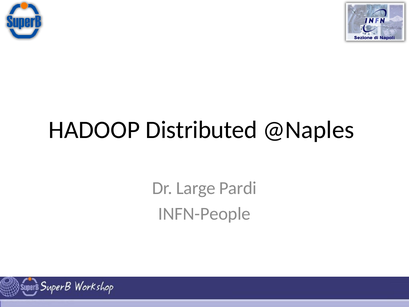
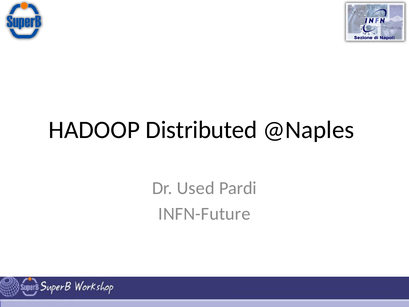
Large: Large -> Used (196, 188)
INFN-People: INFN-People -> INFN-Future (204, 214)
